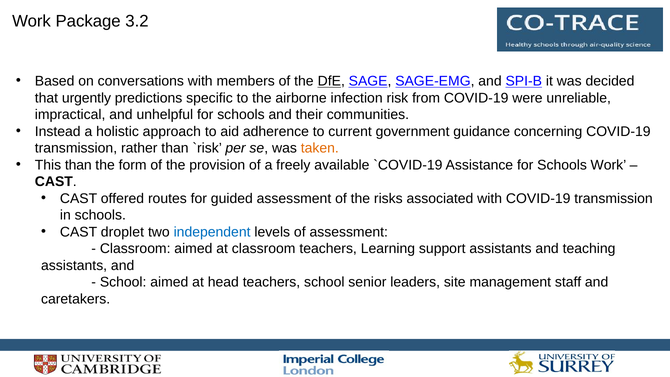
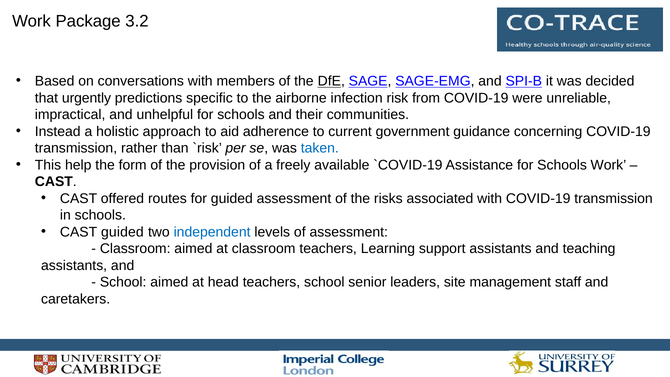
taken colour: orange -> blue (320, 148)
This than: than -> help (78, 165)
CAST droplet: droplet -> guided (122, 232)
